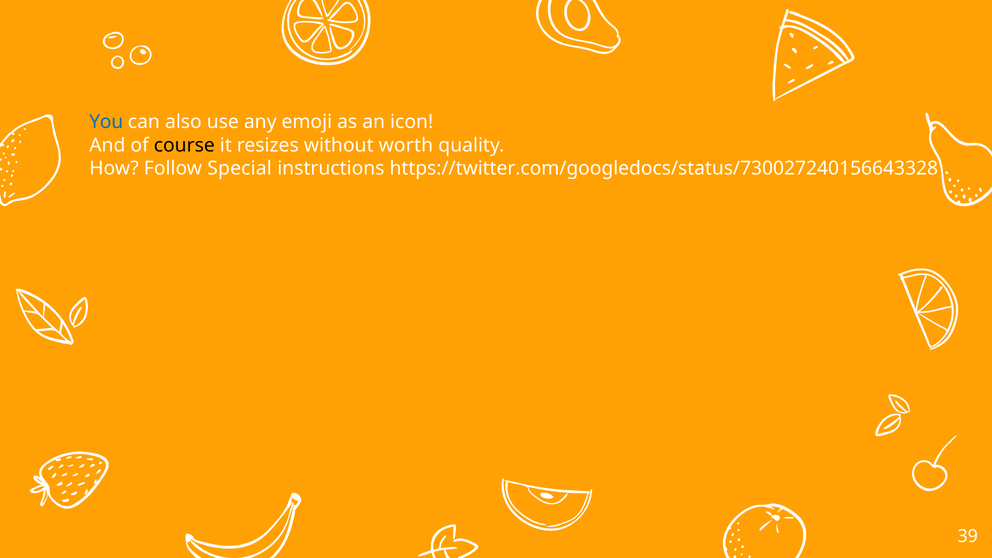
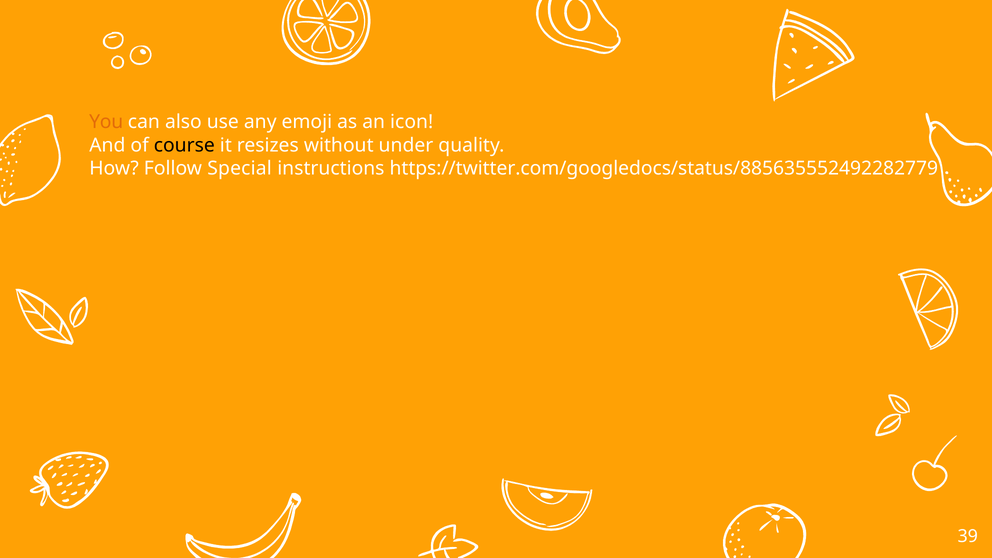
You colour: blue -> orange (106, 122)
worth: worth -> under (406, 145)
https://twitter.com/googledocs/status/730027240156643328: https://twitter.com/googledocs/status/730027240156643328 -> https://twitter.com/googledocs/status/885635552492282779 (664, 168)
